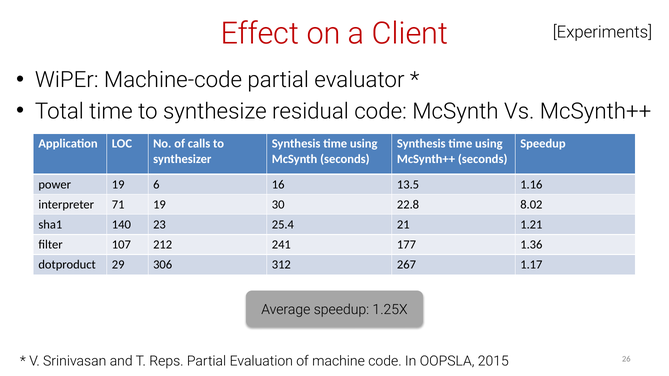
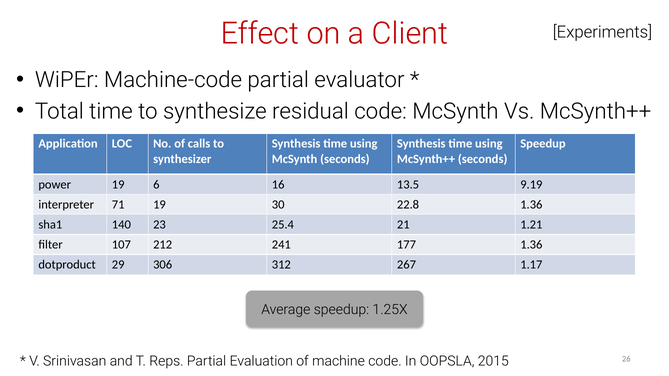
1.16: 1.16 -> 9.19 (531, 185)
22.8 8.02: 8.02 -> 1.36 (531, 205)
